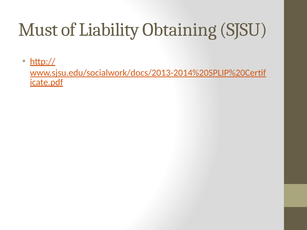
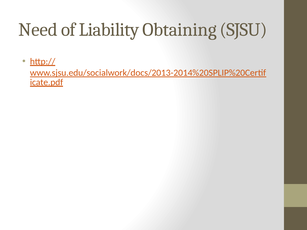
Must: Must -> Need (38, 30)
